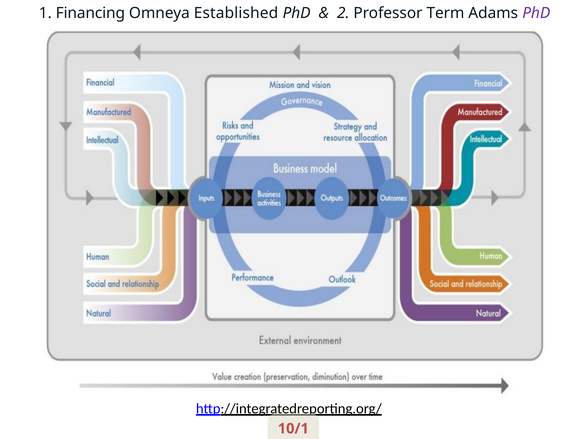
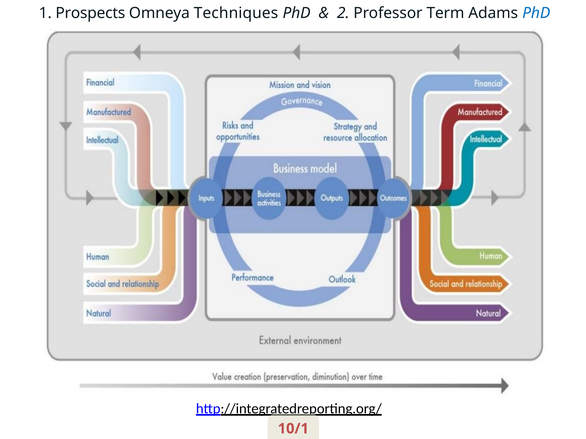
Financing: Financing -> Prospects (90, 13)
Established: Established -> Techniques (236, 13)
PhD colour: purple -> blue (536, 13)
